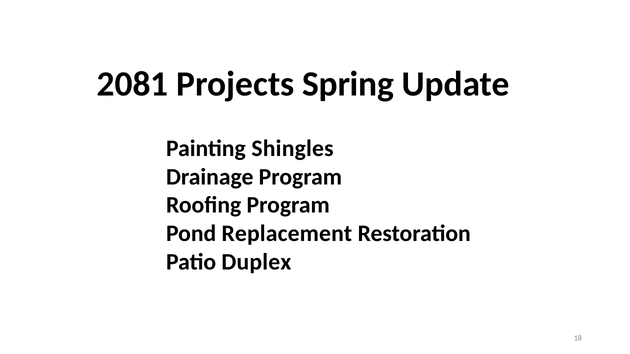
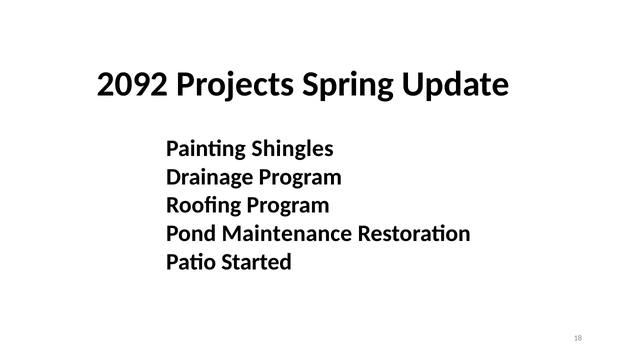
2081: 2081 -> 2092 (133, 84)
Replacement: Replacement -> Maintenance (287, 234)
Duplex: Duplex -> Started (257, 262)
